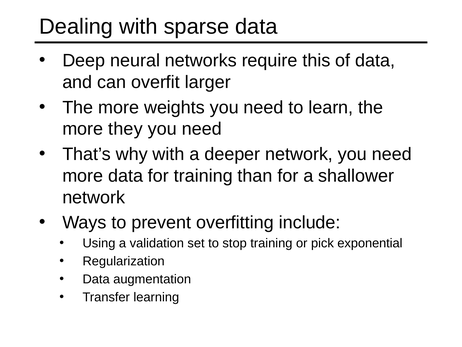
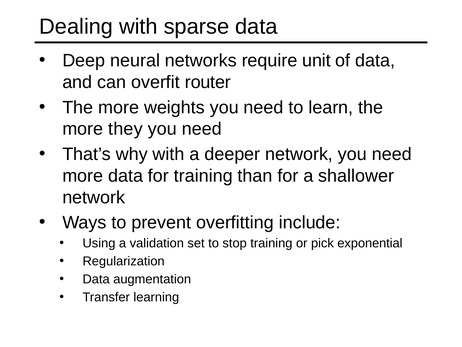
this: this -> unit (317, 61)
larger: larger -> router (208, 82)
